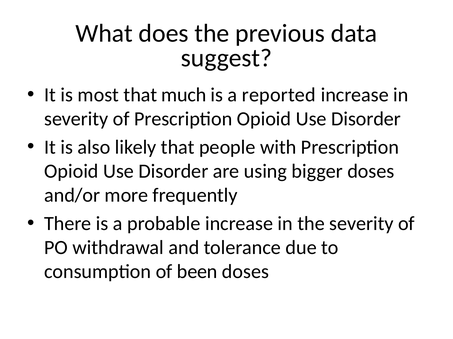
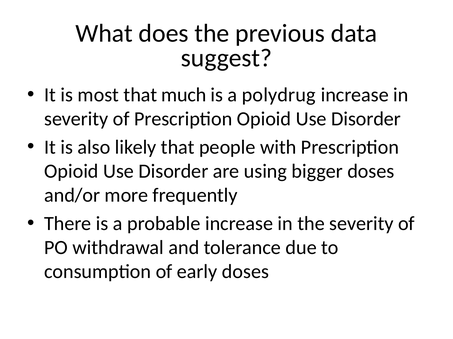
reported: reported -> polydrug (279, 95)
been: been -> early (197, 272)
